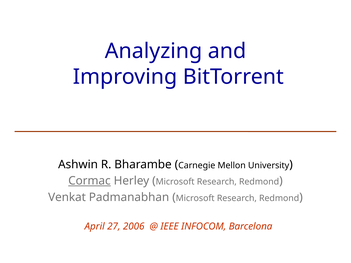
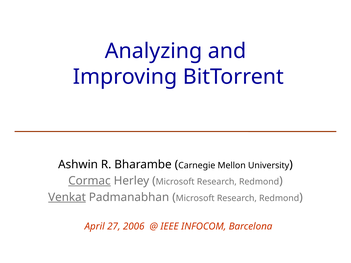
Venkat underline: none -> present (67, 197)
